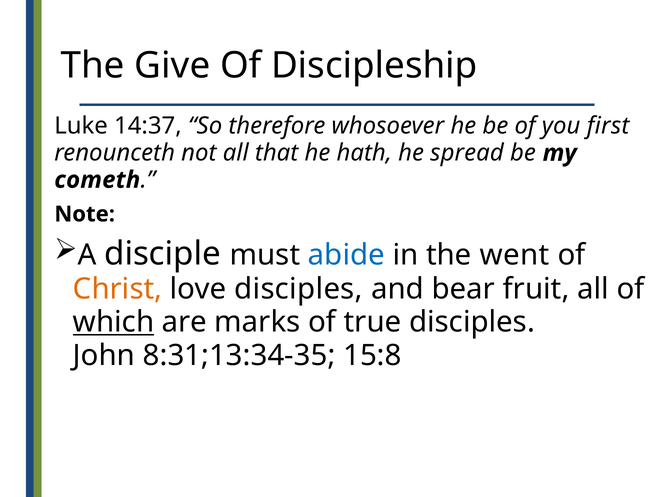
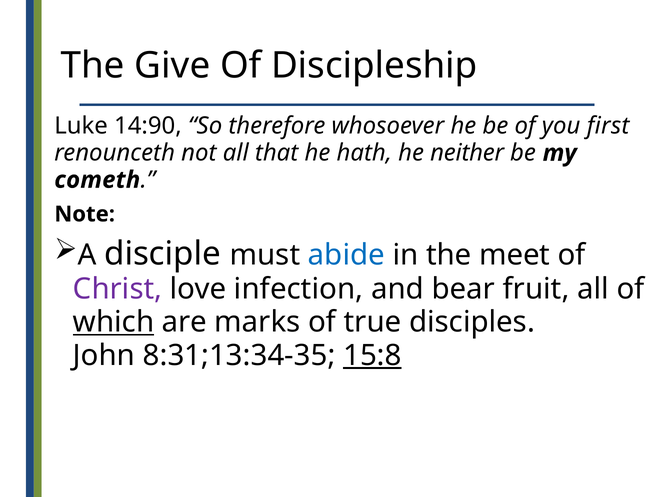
14:37: 14:37 -> 14:90 (148, 126)
spread: spread -> neither (467, 153)
went: went -> meet (515, 255)
Christ colour: orange -> purple (118, 289)
love disciples: disciples -> infection (299, 289)
15:8 underline: none -> present (372, 356)
